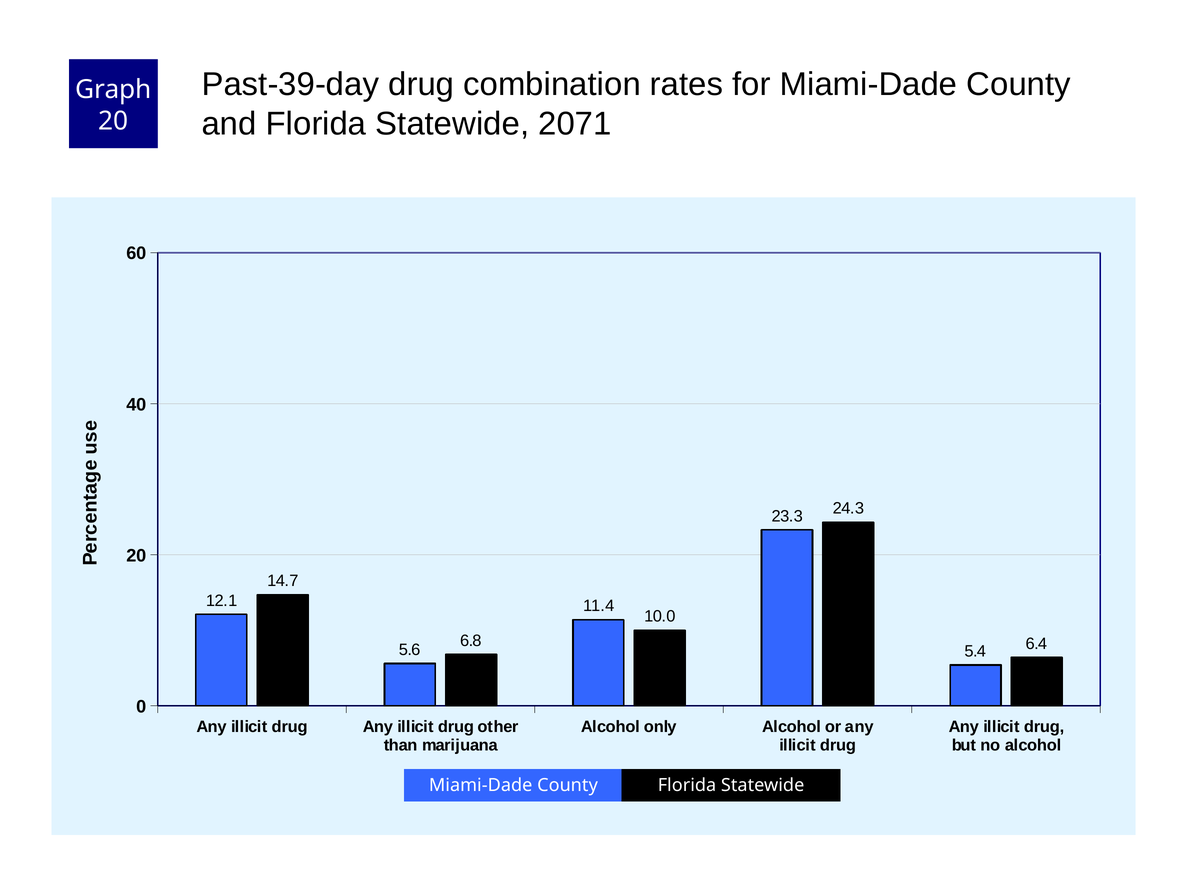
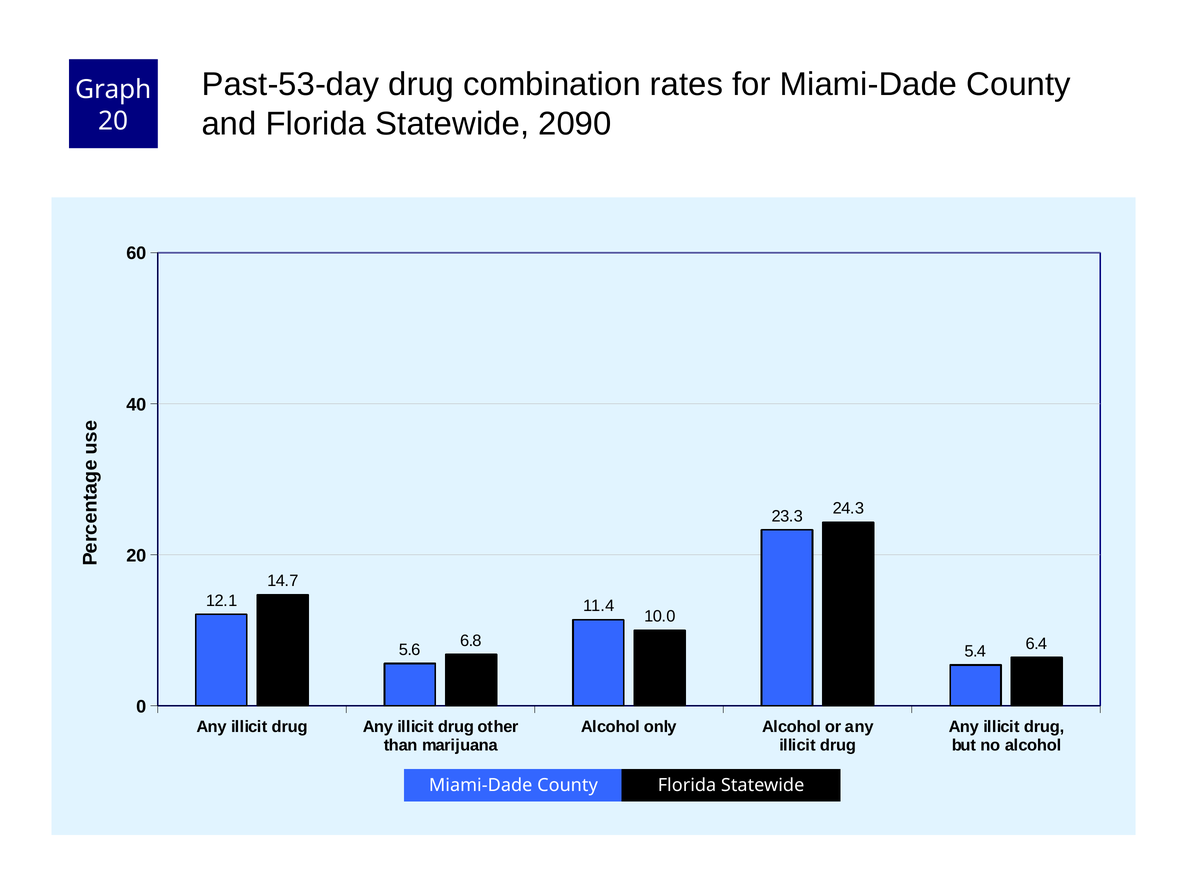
Past-39-day: Past-39-day -> Past-53-day (290, 84)
2071: 2071 -> 2090 (575, 124)
